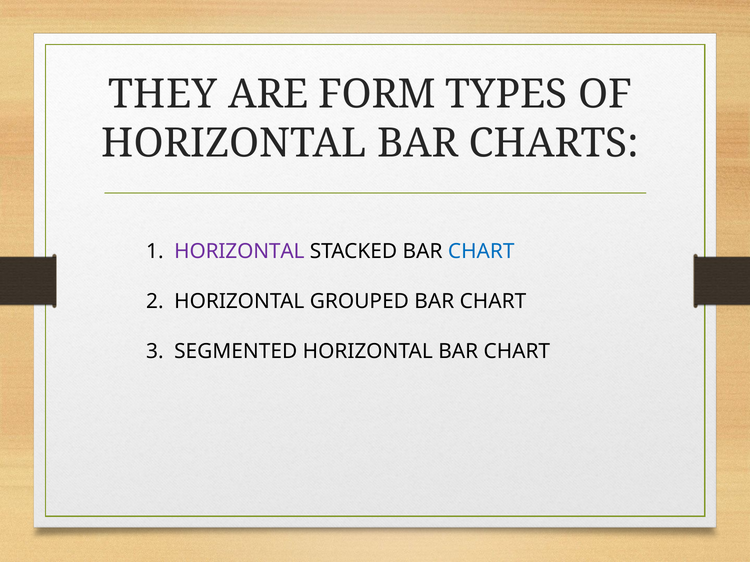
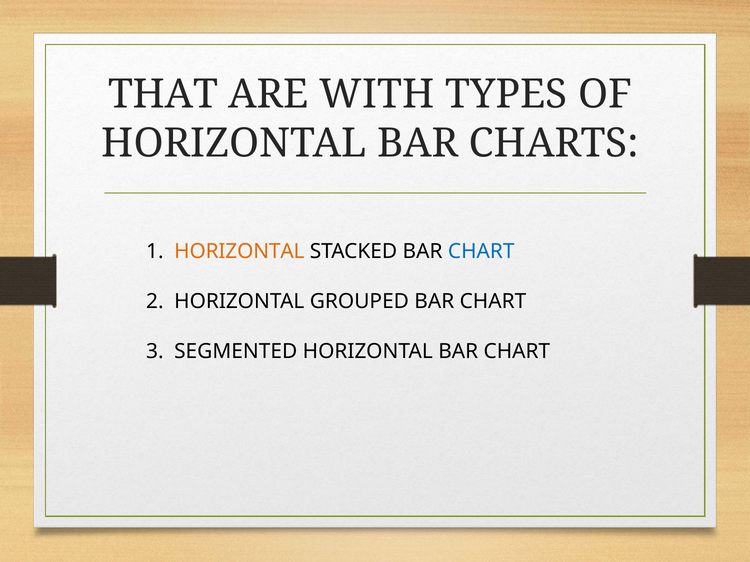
THEY: THEY -> THAT (163, 95)
FORM: FORM -> WITH (377, 95)
HORIZONTAL colour: purple -> orange (239, 252)
